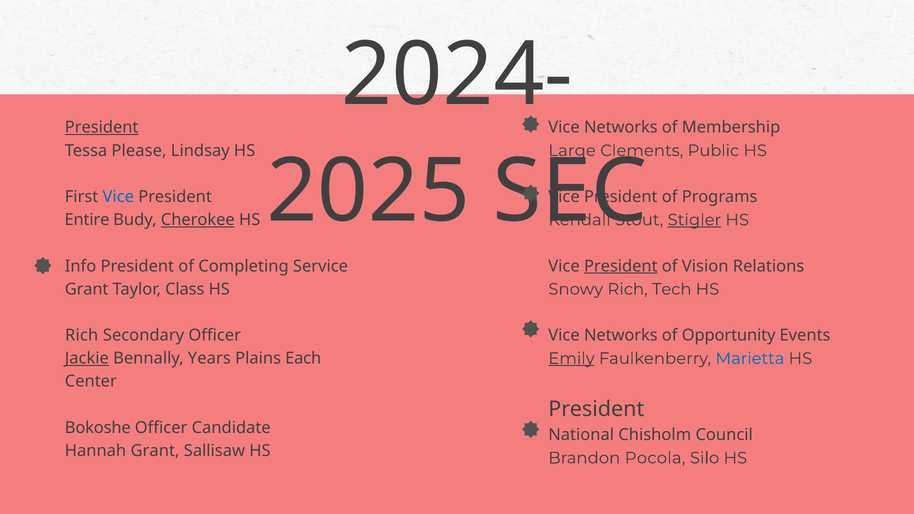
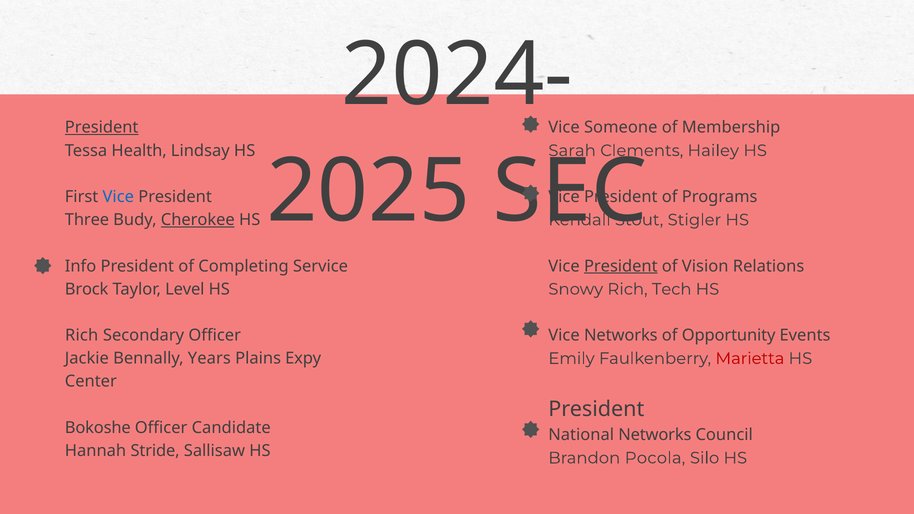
Networks: Networks -> Someone (621, 128)
Please: Please -> Health (139, 151)
Large: Large -> Sarah (572, 151)
Public: Public -> Hailey (713, 151)
Entire: Entire -> Three (87, 220)
Stigler underline: present -> none (694, 220)
Grant: Grant -> Brock (87, 289)
Class: Class -> Level (185, 289)
Jackie underline: present -> none (87, 359)
Each: Each -> Expy (303, 359)
Emily underline: present -> none (571, 359)
Marietta colour: blue -> red (750, 359)
National Chisholm: Chisholm -> Networks (655, 435)
Hannah Grant: Grant -> Stride (155, 451)
